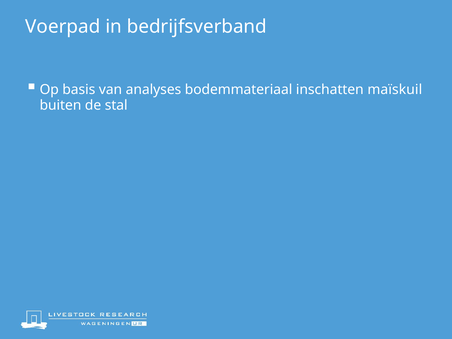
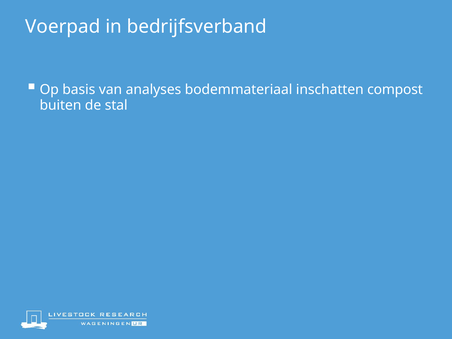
maïskuil: maïskuil -> compost (395, 90)
